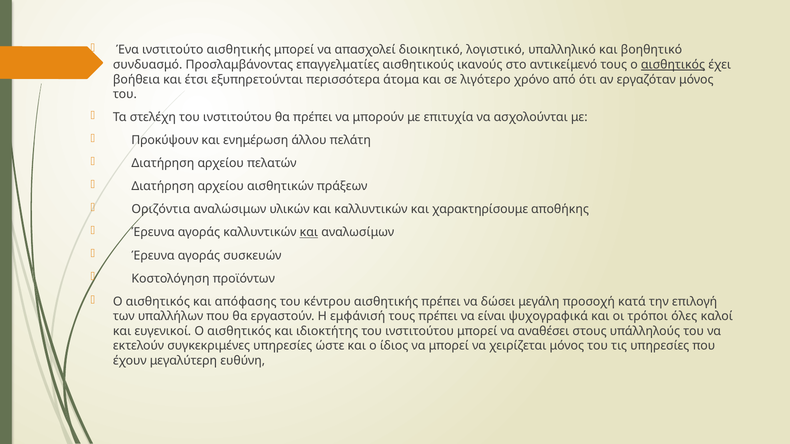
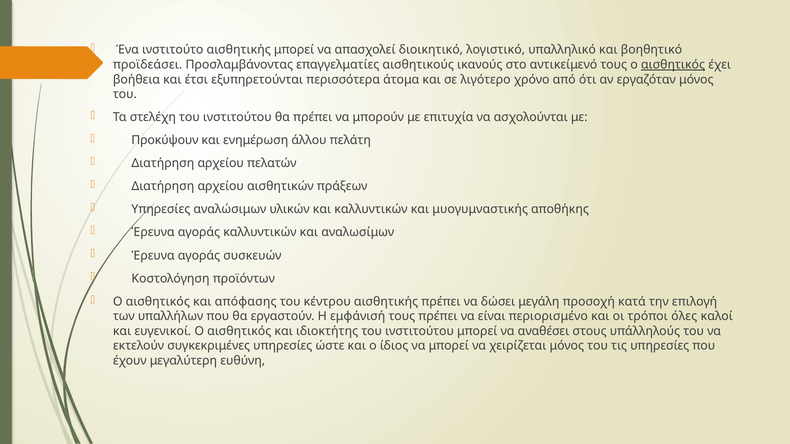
συνδυασμό: συνδυασμό -> προϊδεάσει (148, 65)
Οριζόντια: Οριζόντια -> Υπηρεσίες (161, 210)
χαρακτηρίσουμε: χαρακτηρίσουμε -> μυογυμναστικής (480, 210)
και underline: present -> none (309, 233)
ψυχογραφικά: ψυχογραφικά -> περιορισμένο (548, 317)
